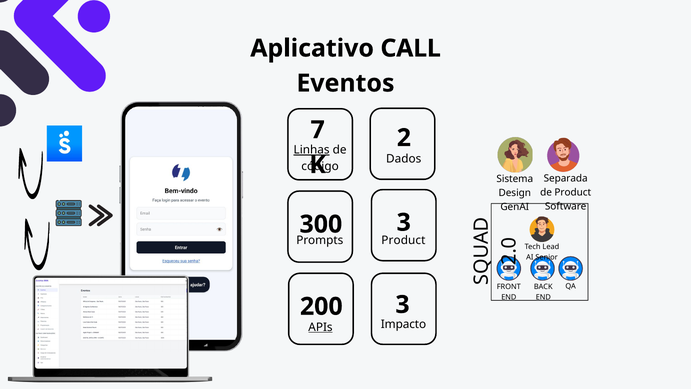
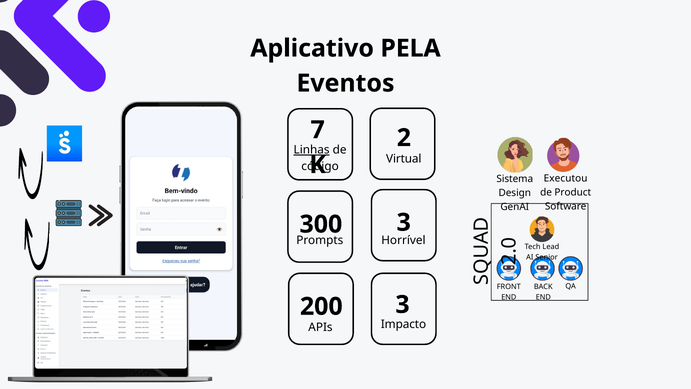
CALL: CALL -> PELA (411, 48)
Dados: Dados -> Virtual (404, 159)
Separada: Separada -> Executou (566, 178)
Product: Product -> Horrível (403, 240)
APIs underline: present -> none (320, 327)
